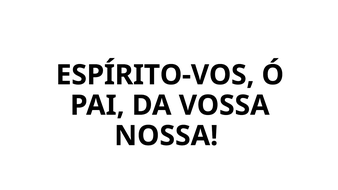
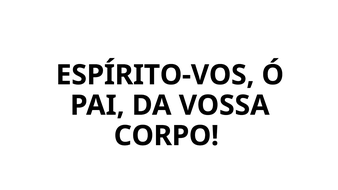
NOSSA: NOSSA -> CORPO (166, 136)
